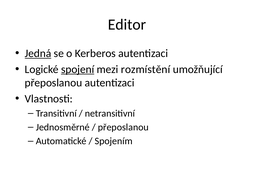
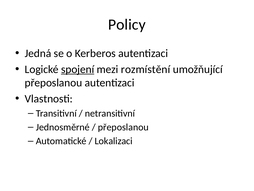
Editor: Editor -> Policy (127, 25)
Jedná underline: present -> none (38, 53)
Spojením: Spojením -> Lokalizaci (114, 141)
